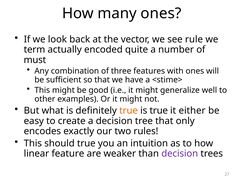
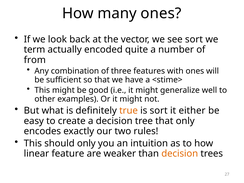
see rule: rule -> sort (194, 39)
must: must -> from (35, 60)
is true: true -> sort (159, 111)
should true: true -> only (86, 143)
decision colour: purple -> orange (180, 154)
